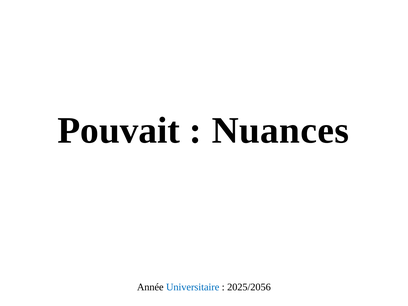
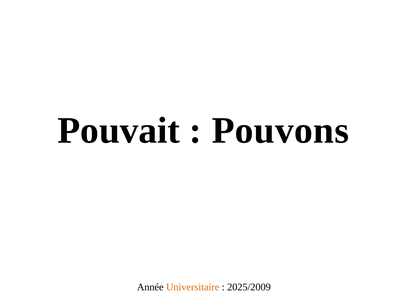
Nuances: Nuances -> Pouvons (280, 130)
Universitaire colour: blue -> orange (193, 287)
2025/2056: 2025/2056 -> 2025/2009 (249, 287)
